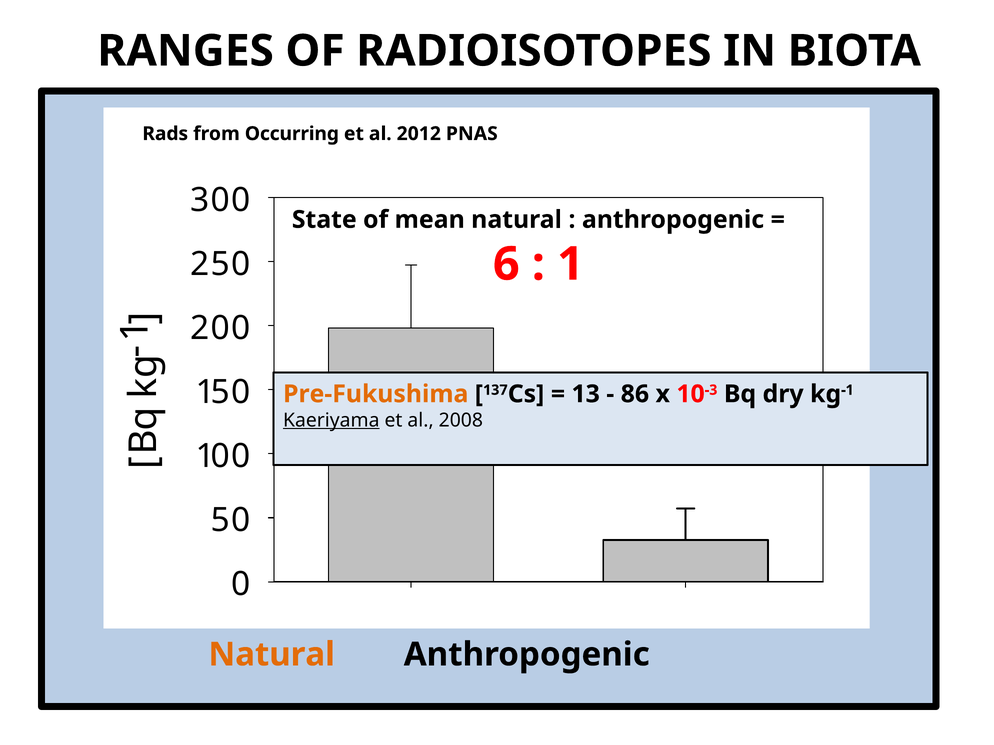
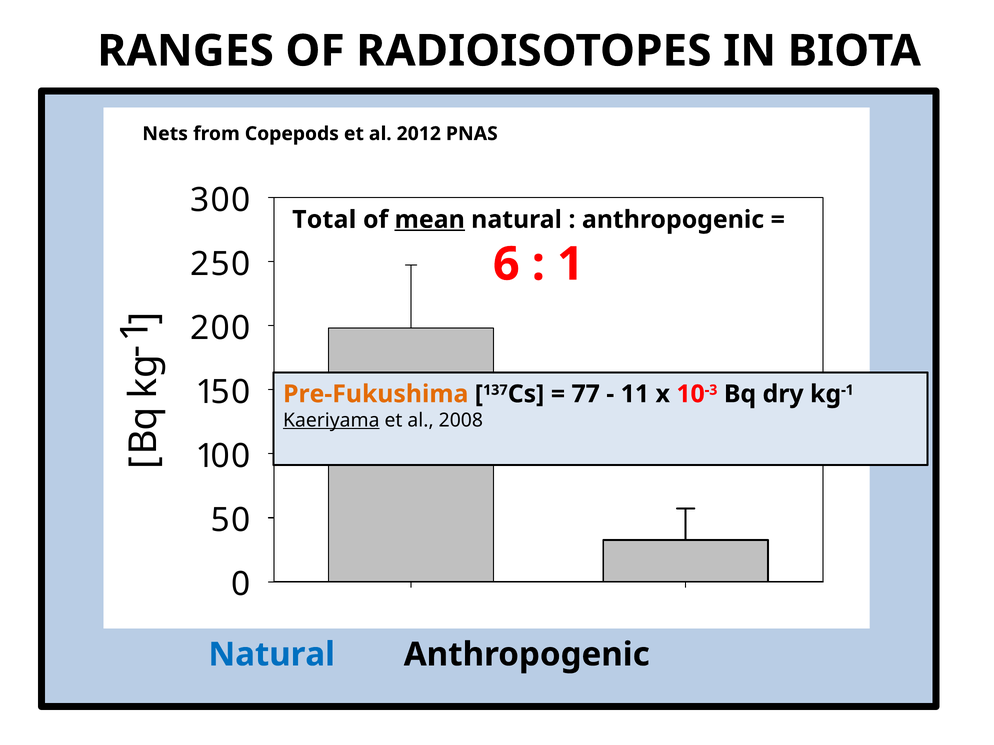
Rads: Rads -> Nets (165, 134)
Occurring: Occurring -> Copepods (292, 134)
State: State -> Total (324, 220)
mean underline: none -> present (430, 220)
13: 13 -> 77 (586, 394)
86: 86 -> 11 (635, 394)
Natural colour: orange -> blue (272, 655)
